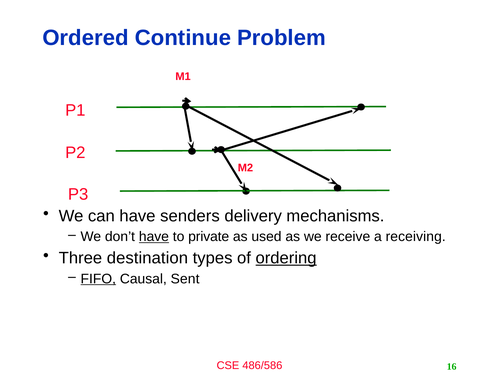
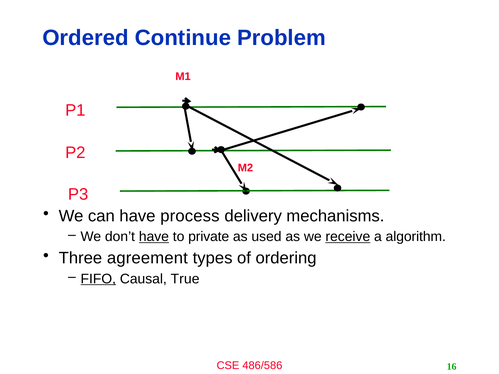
senders: senders -> process (190, 216)
receive underline: none -> present (348, 237)
receiving: receiving -> algorithm (416, 237)
destination: destination -> agreement (147, 258)
ordering underline: present -> none (286, 258)
Sent: Sent -> True (185, 279)
